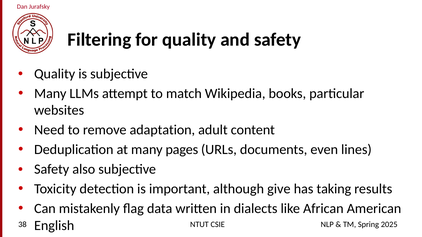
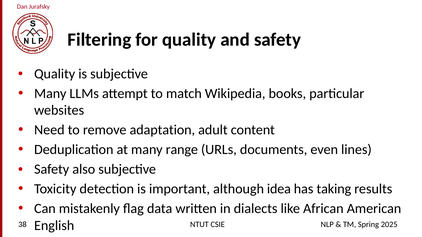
pages: pages -> range (182, 150)
give: give -> idea (279, 189)
